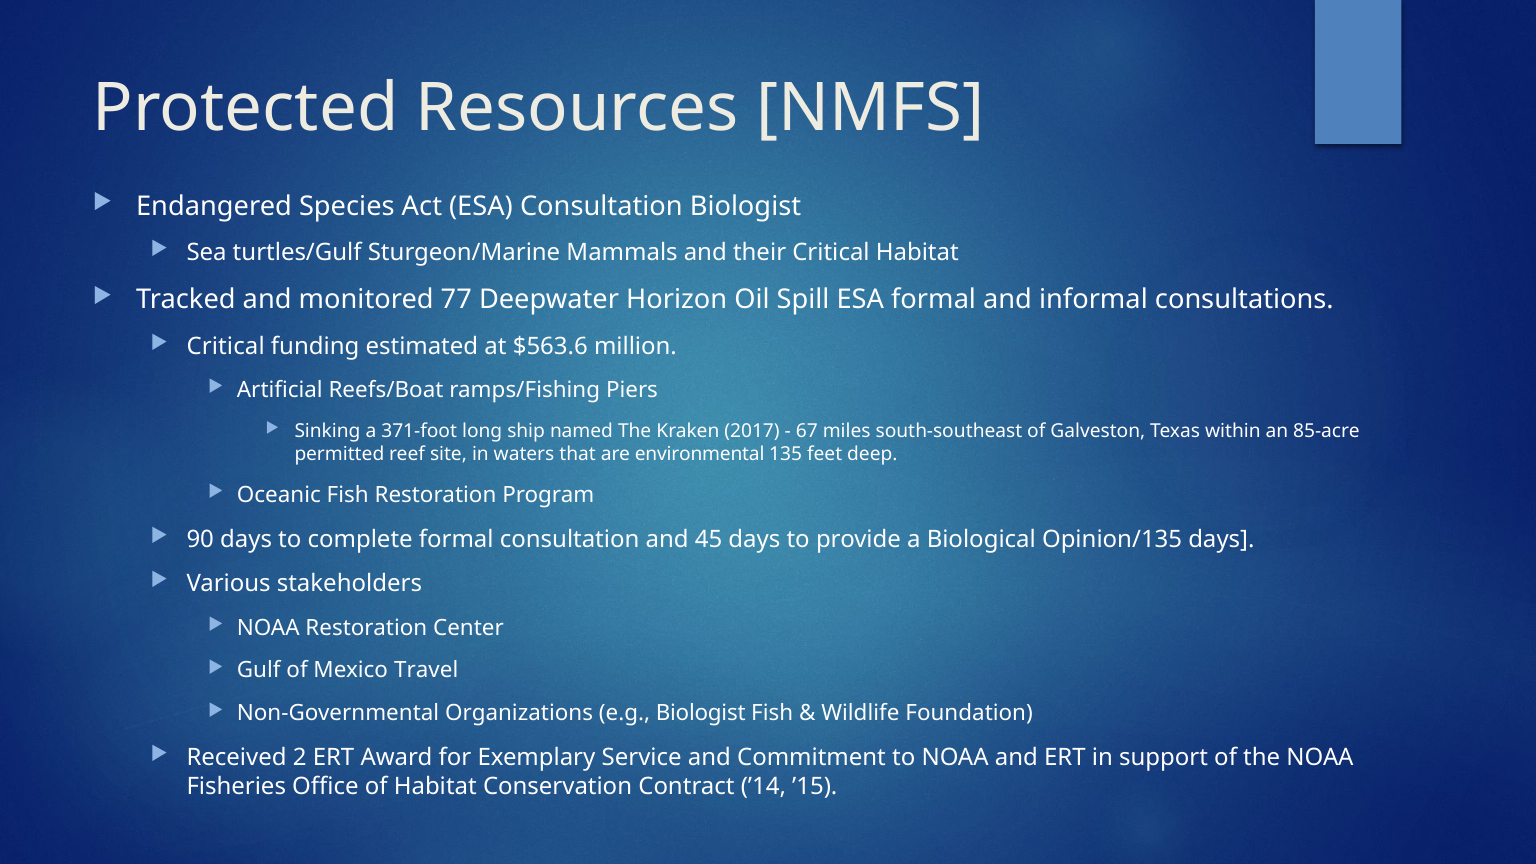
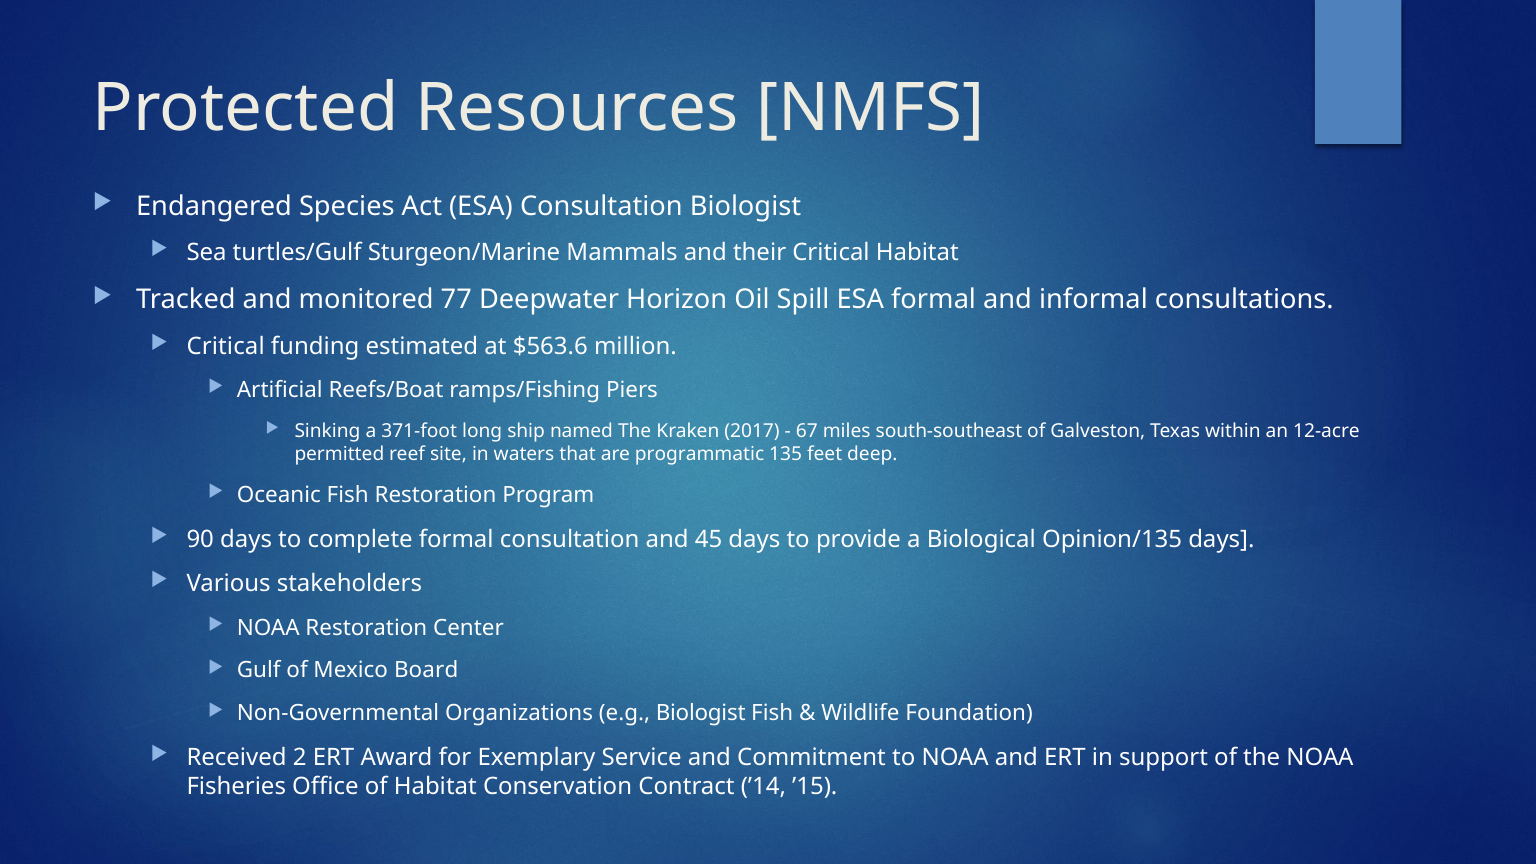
85-acre: 85-acre -> 12-acre (1326, 431)
environmental: environmental -> programmatic (700, 454)
Travel: Travel -> Board (426, 671)
